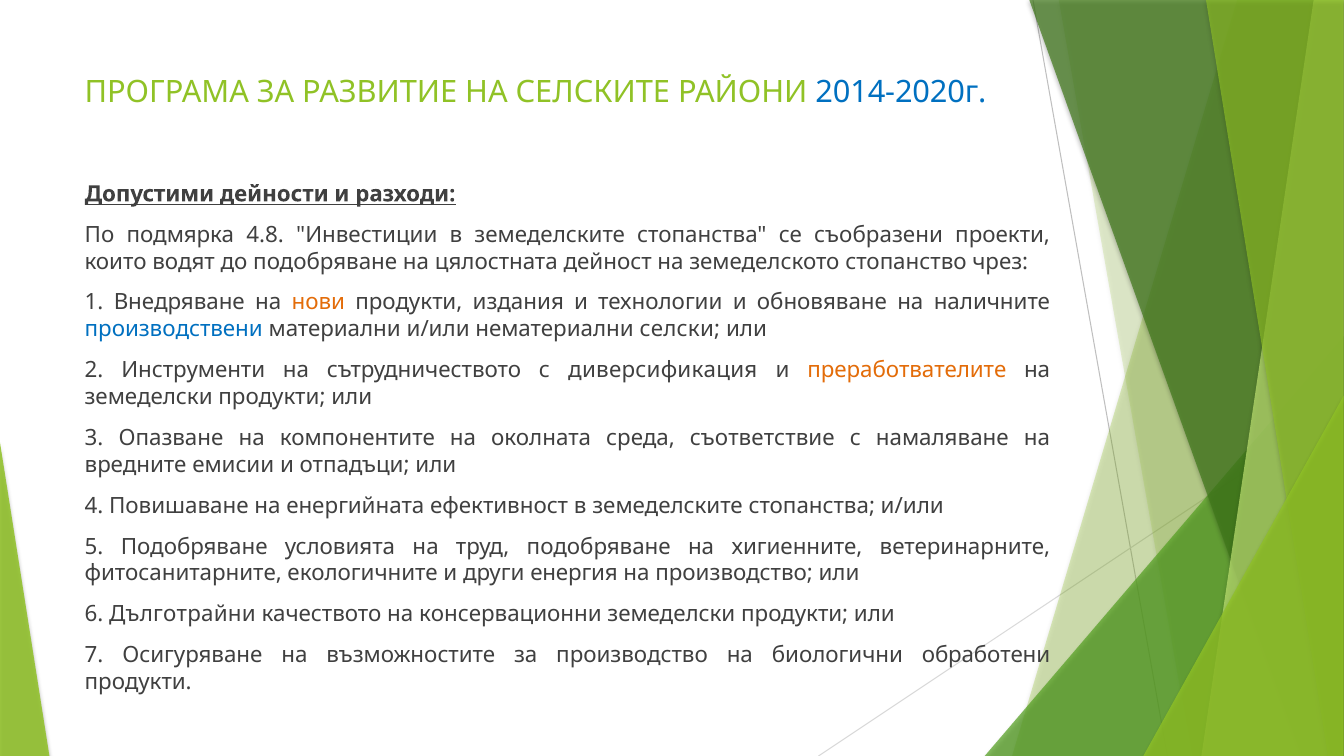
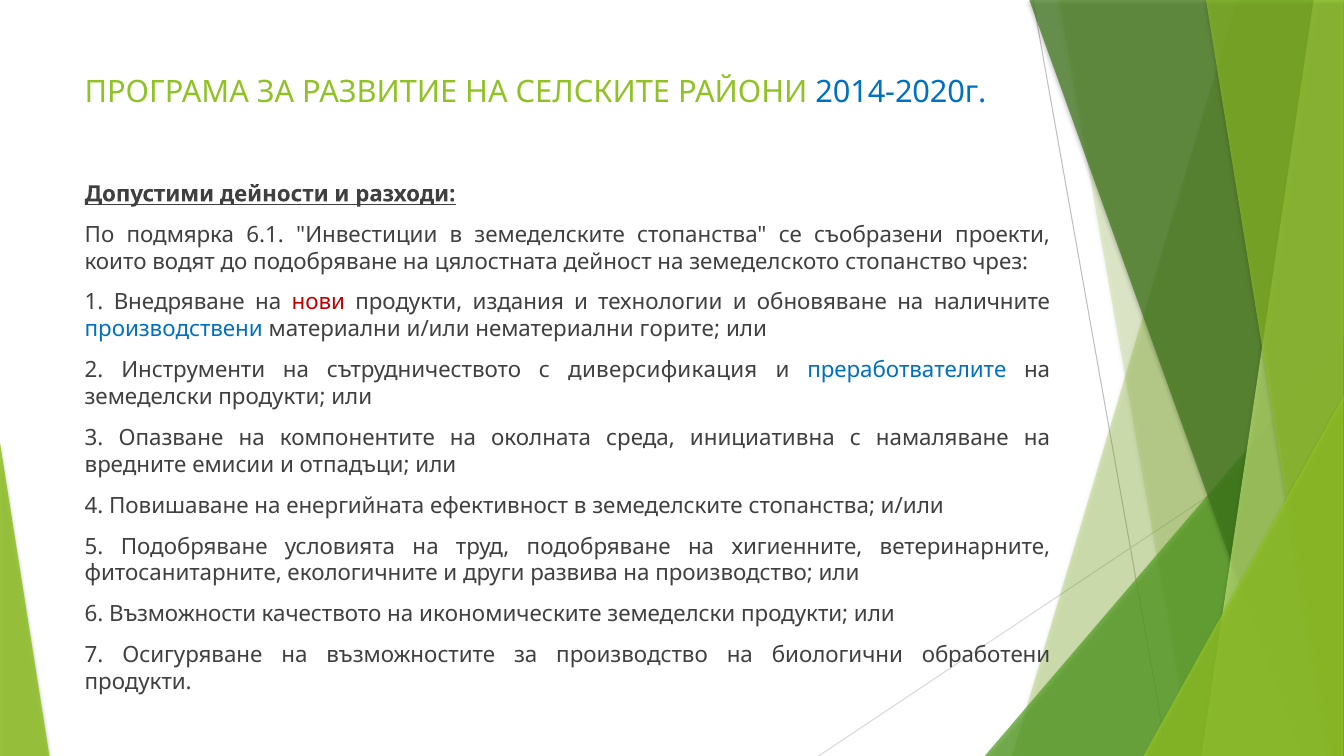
4.8: 4.8 -> 6.1 (265, 235)
нови colour: orange -> red (318, 303)
селски: селски -> горите (680, 329)
преработвателите colour: orange -> blue (907, 370)
съответствие: съответствие -> инициативна (762, 438)
енергия: енергия -> развива (574, 574)
Дълготрайни: Дълготрайни -> Възможности (183, 614)
консервационни: консервационни -> икономическите (510, 614)
